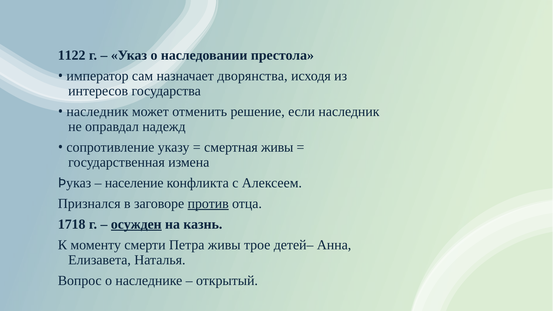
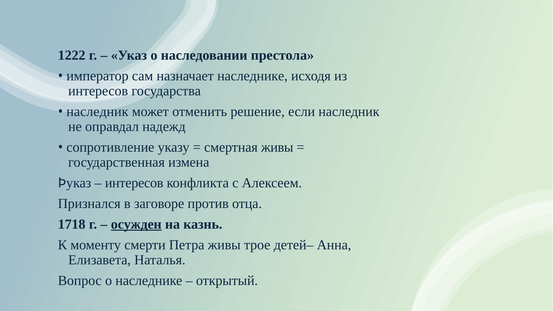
1122: 1122 -> 1222 (72, 55)
назначает дворянства: дворянства -> наследнике (252, 76)
население: население -> интересов (134, 183)
против underline: present -> none (208, 204)
